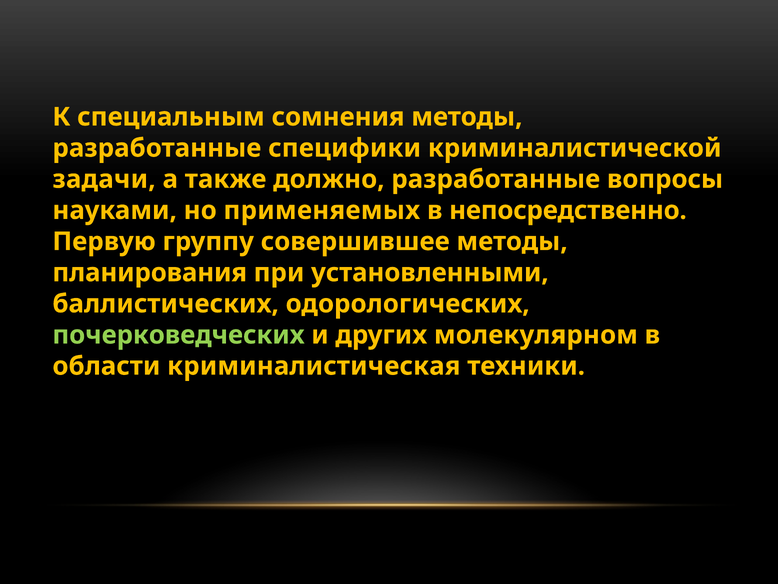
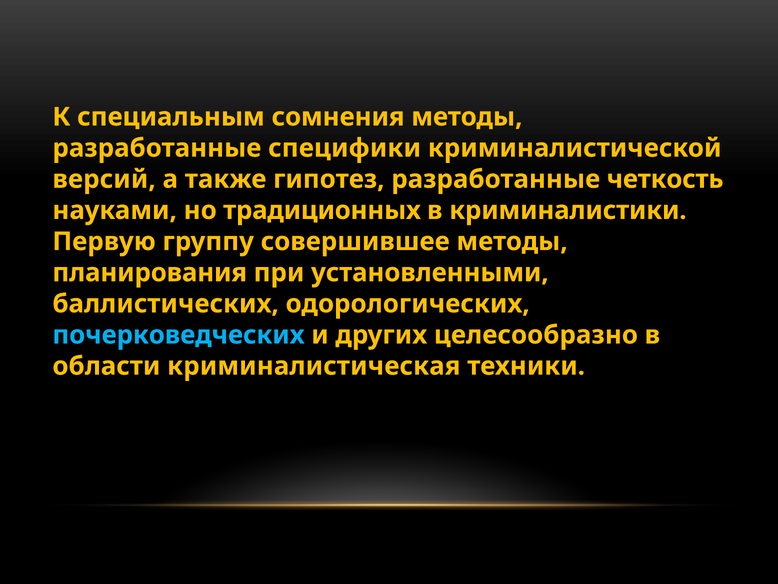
задачи: задачи -> версий (104, 179)
должно: должно -> гипотез (329, 179)
вопросы: вопросы -> четкость (665, 179)
применяемых: применяемых -> традиционных (322, 210)
непосредственно: непосредственно -> криминалистики (568, 210)
почерковедческих colour: light green -> light blue (179, 335)
молекулярном: молекулярном -> целесообразно (536, 335)
